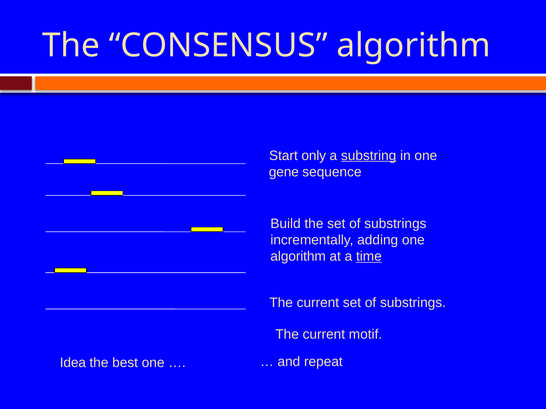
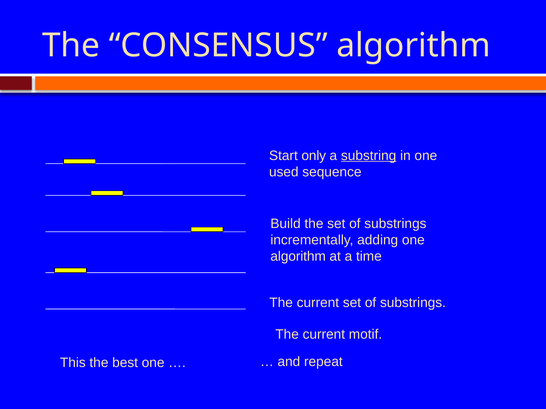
gene: gene -> used (284, 172)
time underline: present -> none (369, 257)
Idea: Idea -> This (73, 363)
